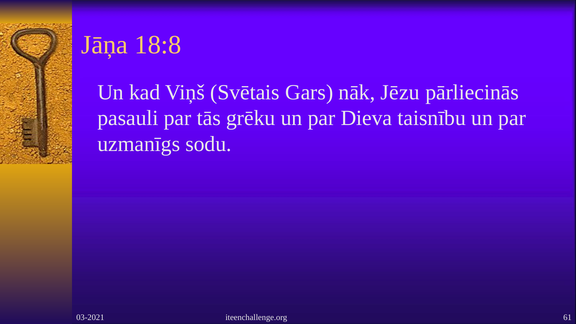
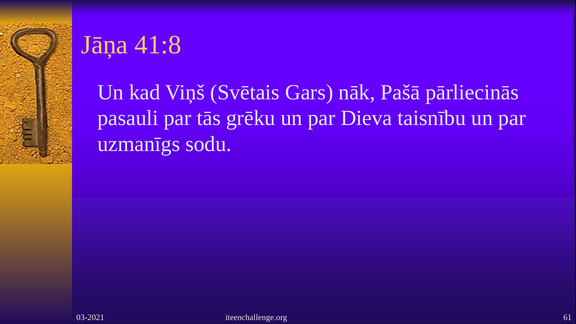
18:8: 18:8 -> 41:8 (158, 45)
Jēzu: Jēzu -> Pašā (400, 92)
